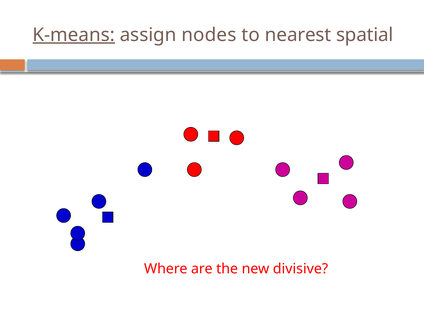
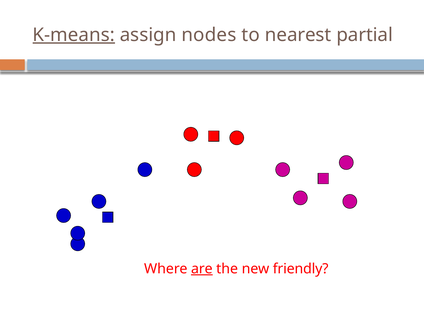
spatial: spatial -> partial (365, 35)
are underline: none -> present (202, 269)
divisive: divisive -> friendly (301, 269)
